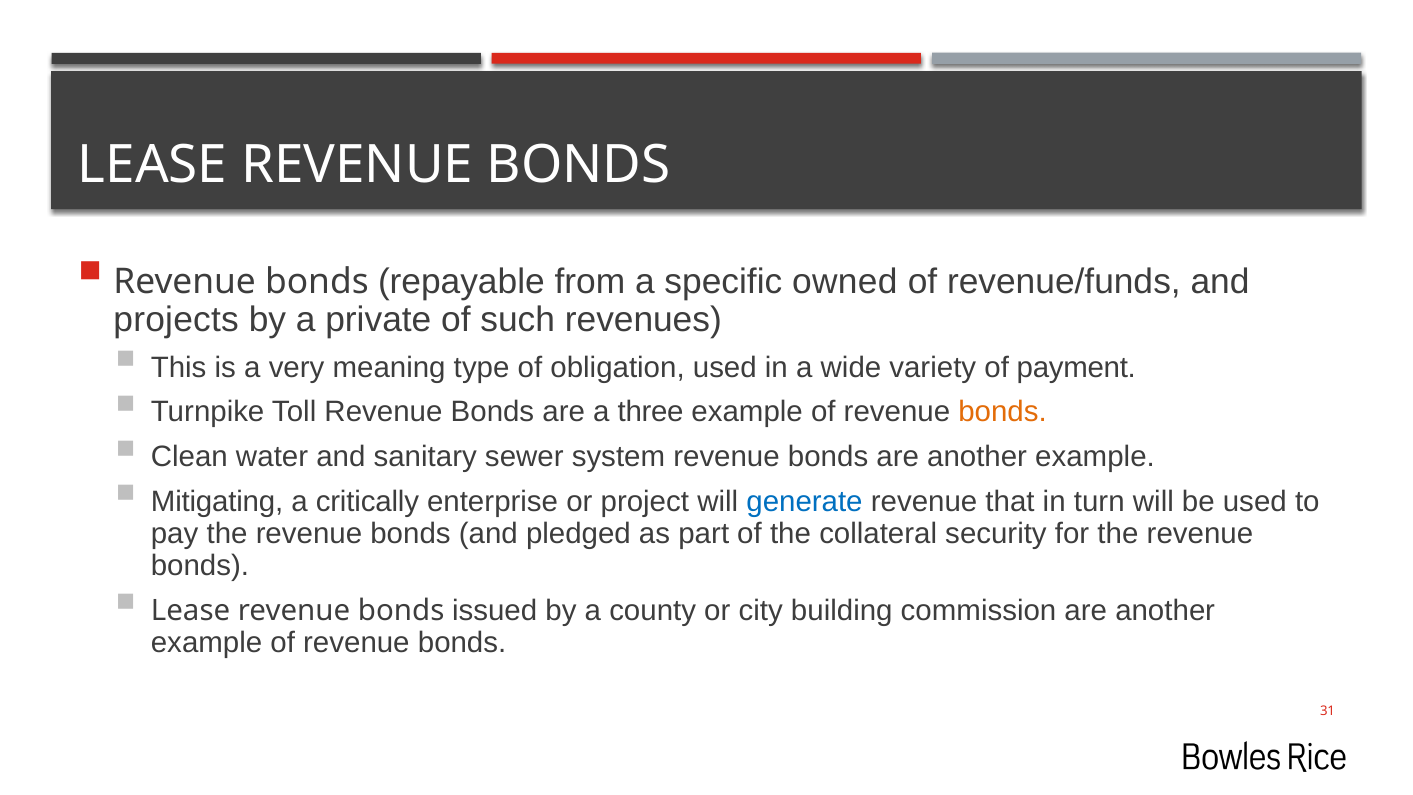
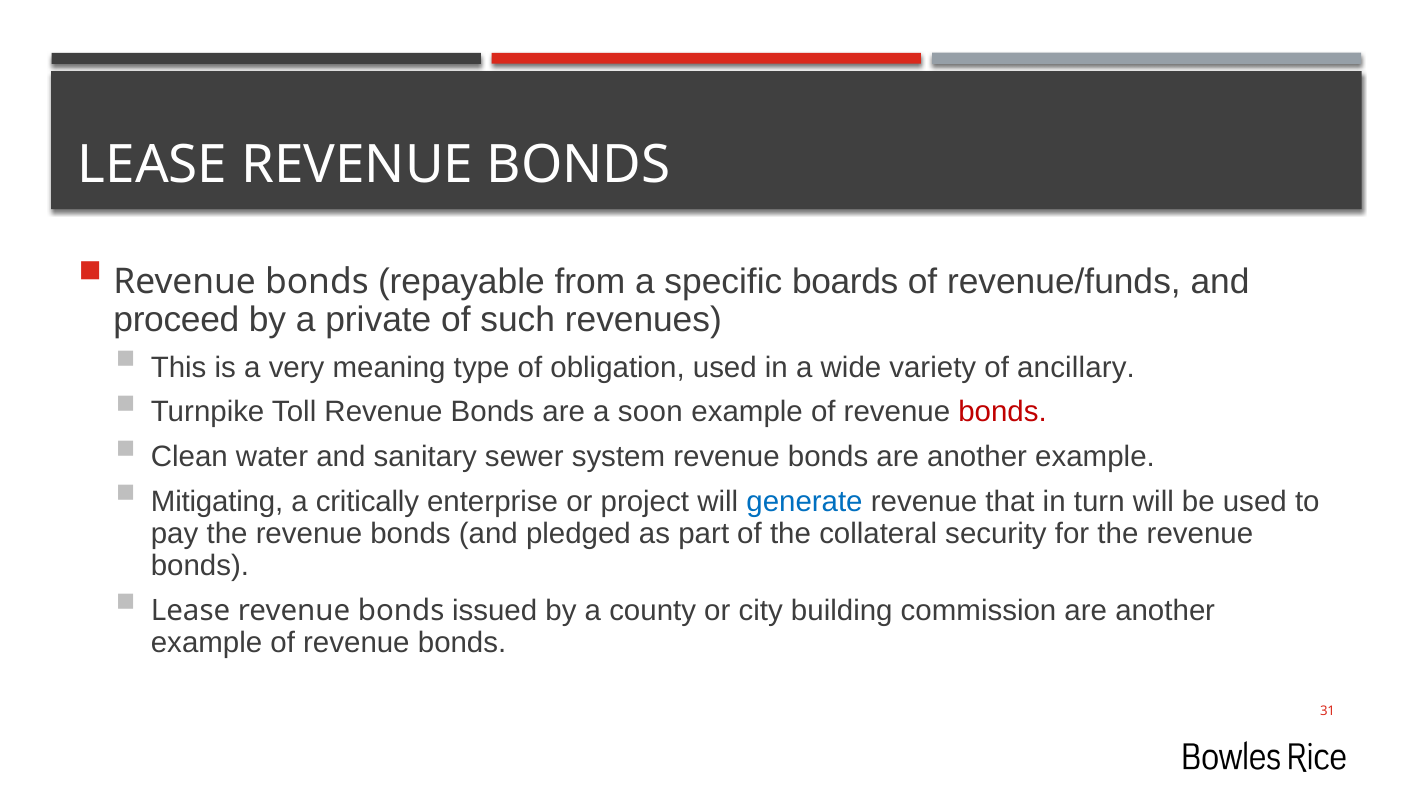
owned: owned -> boards (845, 282)
projects: projects -> proceed (176, 320)
payment: payment -> ancillary (1076, 367)
three: three -> soon (650, 412)
bonds colour: orange -> red (1003, 412)
